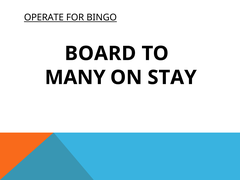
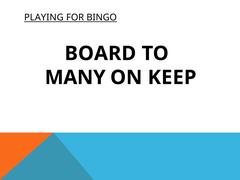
OPERATE: OPERATE -> PLAYING (44, 17)
STAY: STAY -> KEEP (172, 77)
